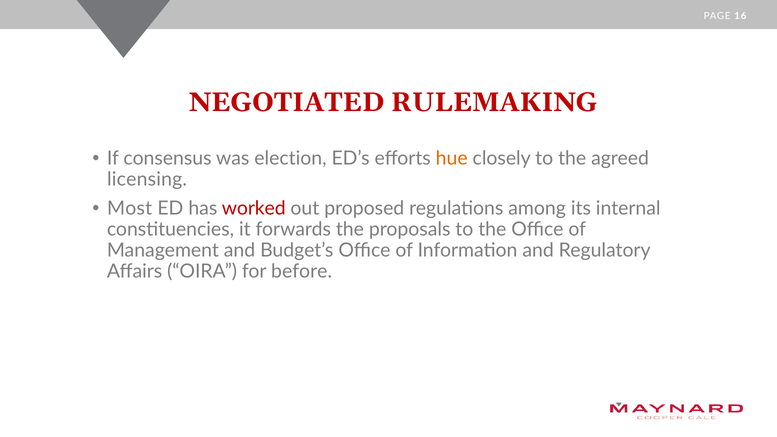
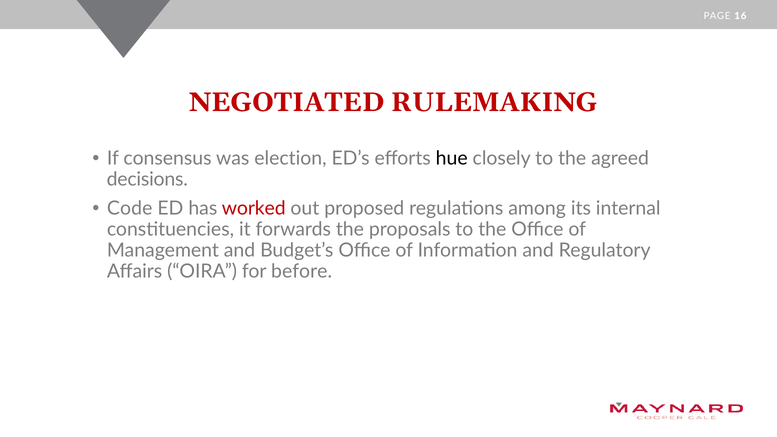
hue colour: orange -> black (452, 158)
licensing: licensing -> decisions (147, 179)
Most: Most -> Code (130, 208)
